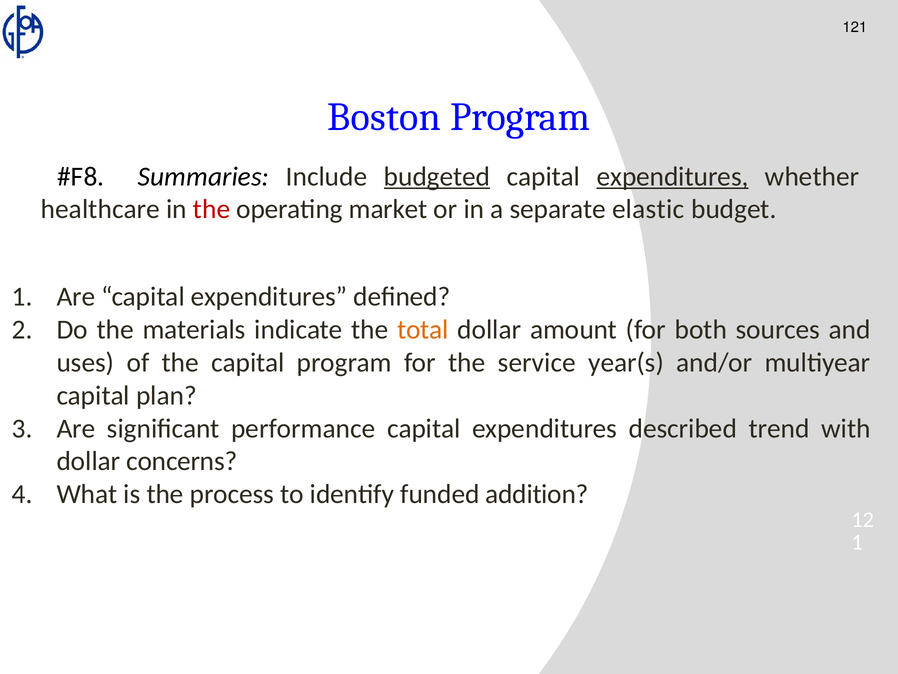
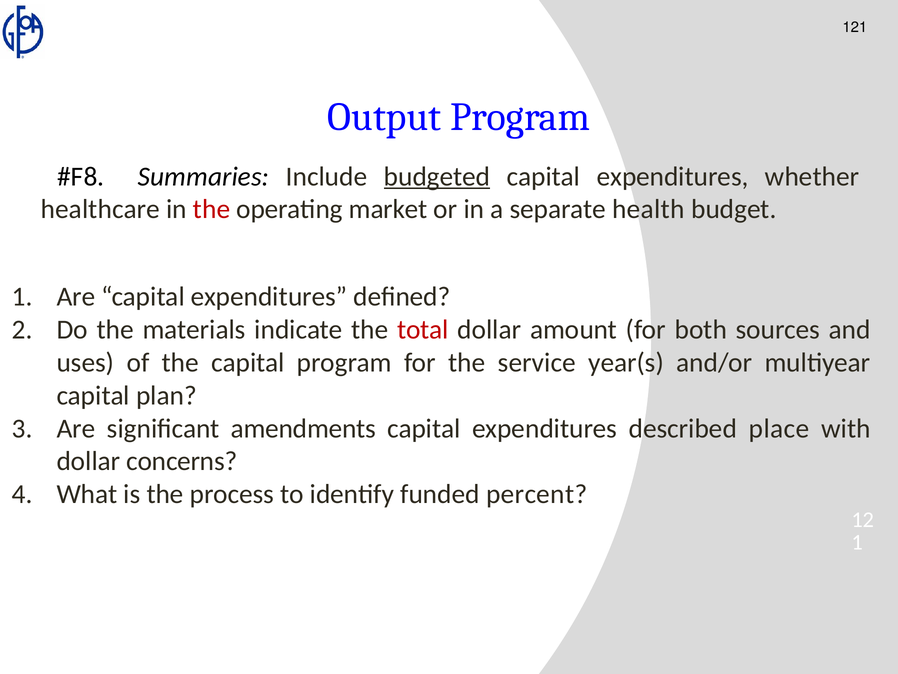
Boston: Boston -> Output (384, 117)
expenditures underline: present -> none (673, 176)
elastic: elastic -> health (648, 209)
total colour: orange -> red (423, 329)
performance: performance -> amendments (303, 428)
trend: trend -> place (779, 428)
addition: addition -> percent (537, 494)
